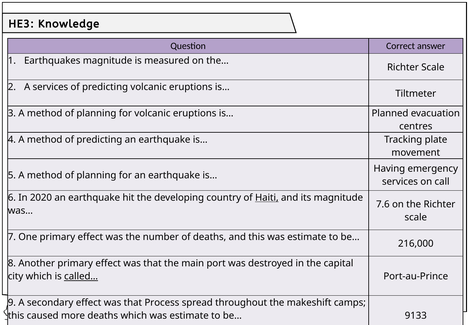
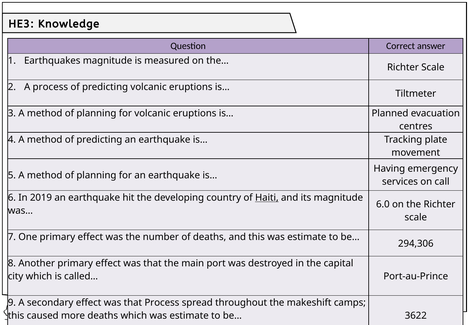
A services: services -> process (50, 87)
2020: 2020 -> 2019 (41, 198)
7.6: 7.6 -> 6.0 (383, 204)
216,000: 216,000 -> 294,306 (416, 243)
called… underline: present -> none (81, 276)
9133: 9133 -> 3622 (416, 315)
